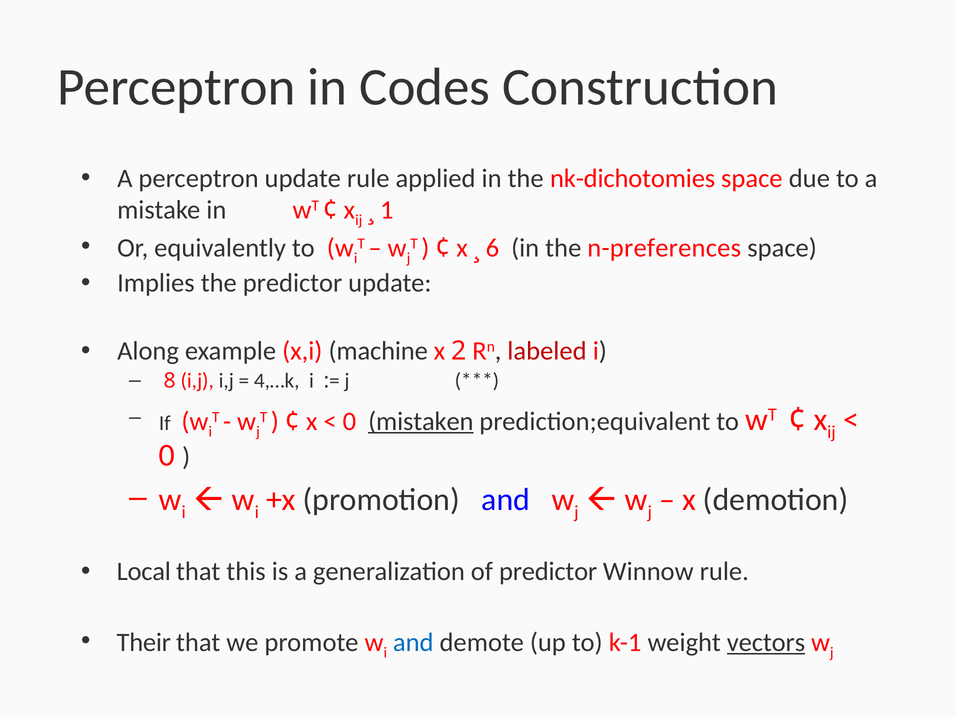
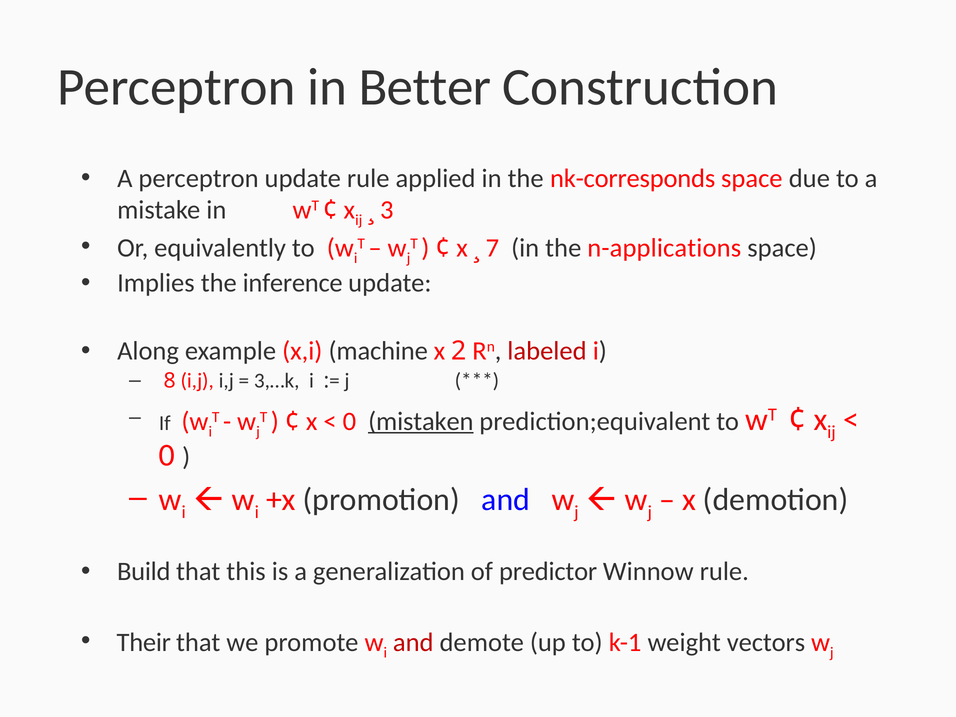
Codes: Codes -> Better (425, 87)
nk-dichotomies: nk-dichotomies -> nk-corresponds (633, 178)
1: 1 -> 3 (387, 210)
6: 6 -> 7 (492, 248)
n-preferences: n-preferences -> n-applications (664, 248)
the predictor: predictor -> inference (293, 283)
4,…k: 4,…k -> 3,…k (277, 381)
Local: Local -> Build (144, 571)
and colour: blue -> red (413, 642)
vectors underline: present -> none (766, 642)
